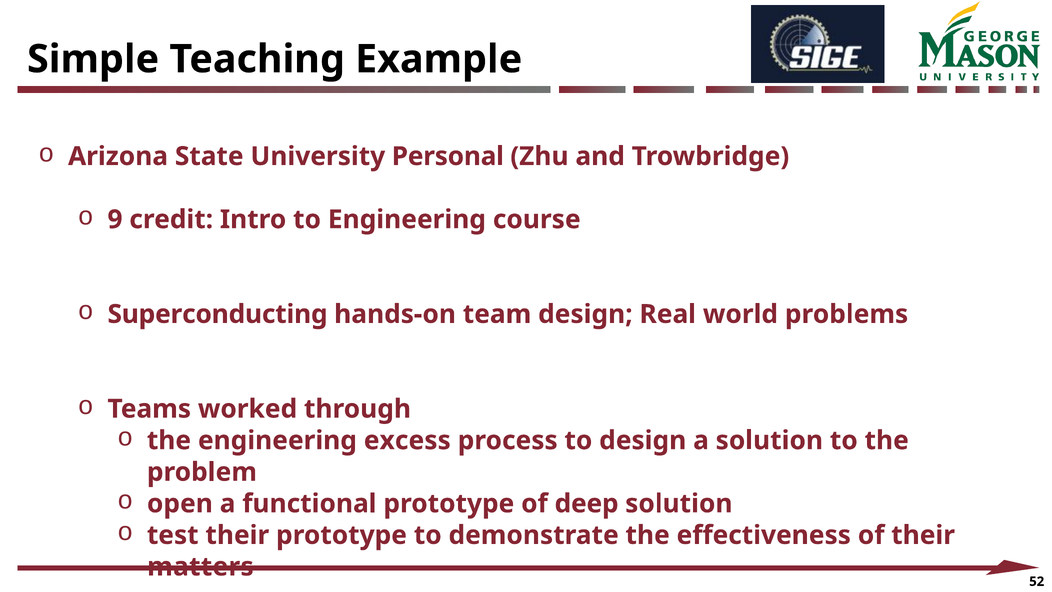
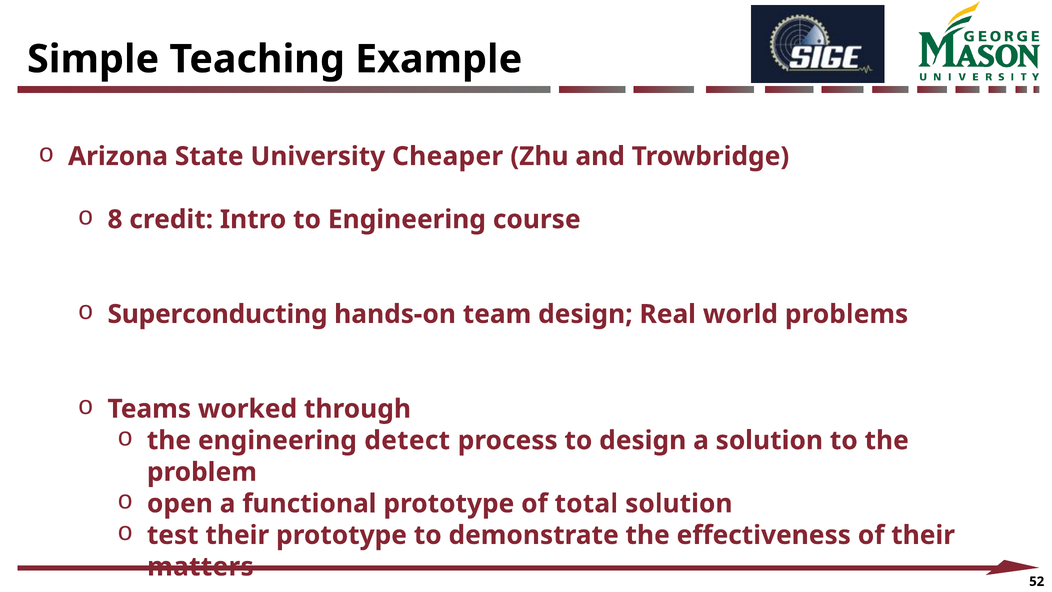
Personal: Personal -> Cheaper (448, 156)
9: 9 -> 8 (115, 219)
excess: excess -> detect (407, 440)
deep: deep -> total (586, 503)
